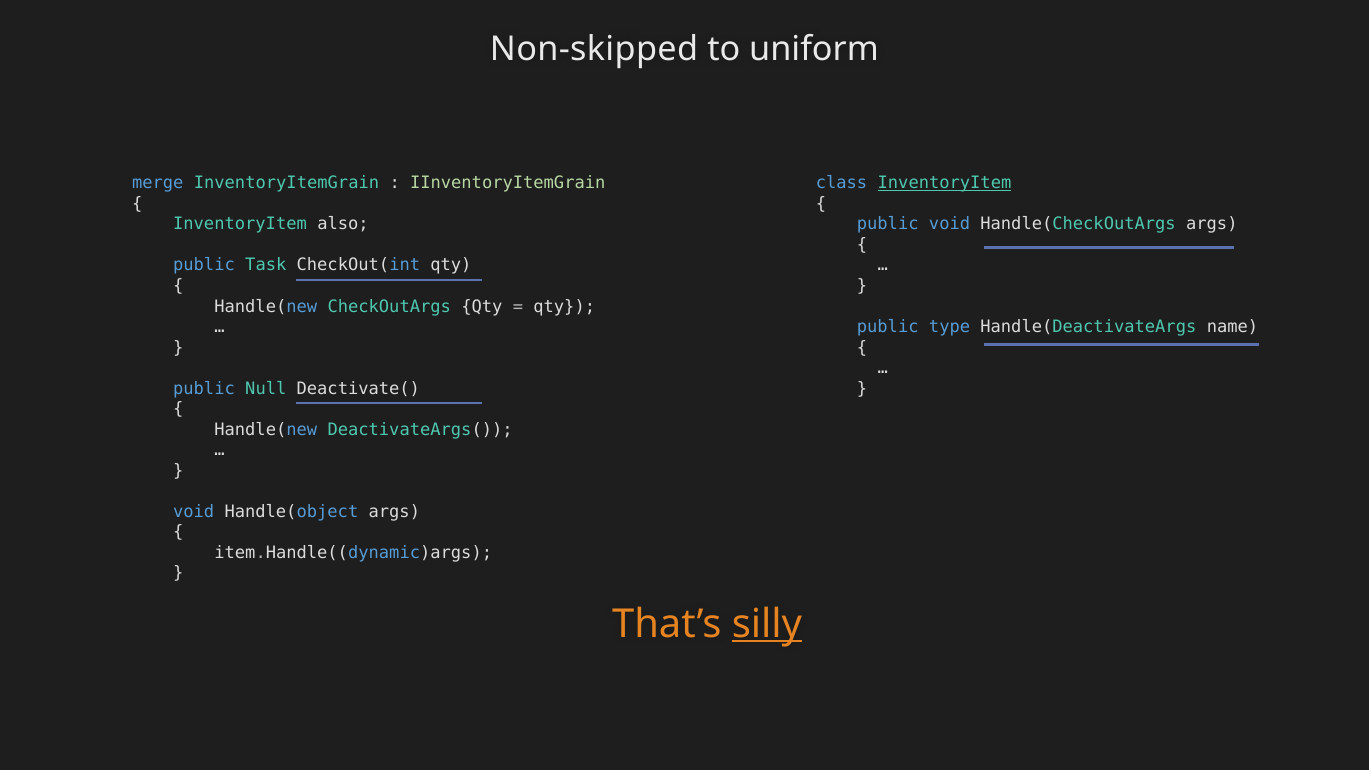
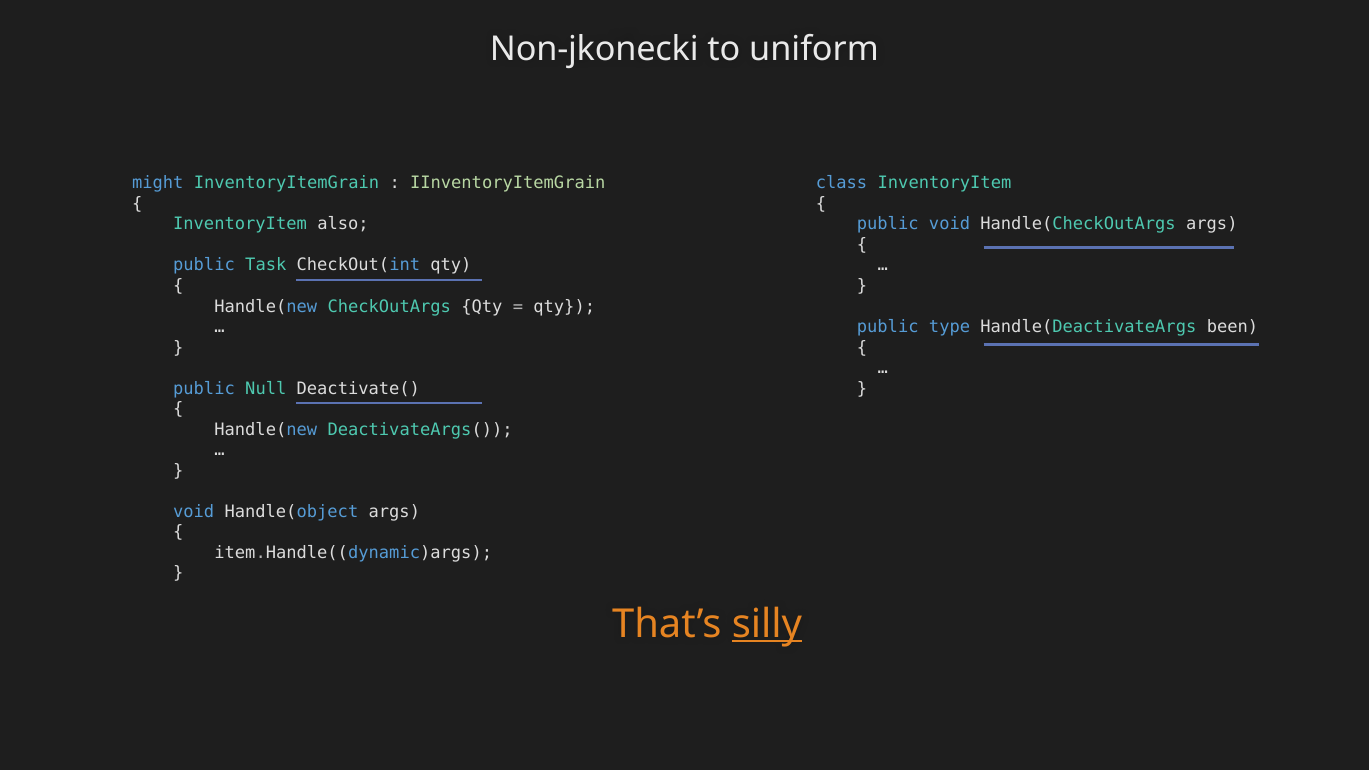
Non-skipped: Non-skipped -> Non-jkonecki (594, 49)
merge: merge -> might (158, 183)
InventoryItem underline: present -> none (945, 183)
name: name -> been (1233, 327)
